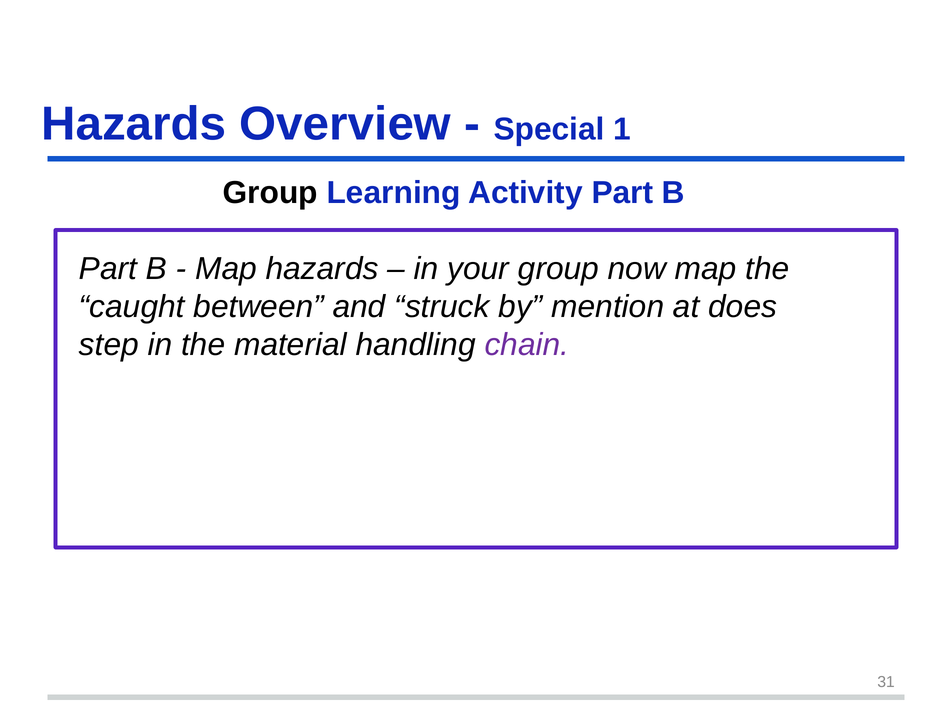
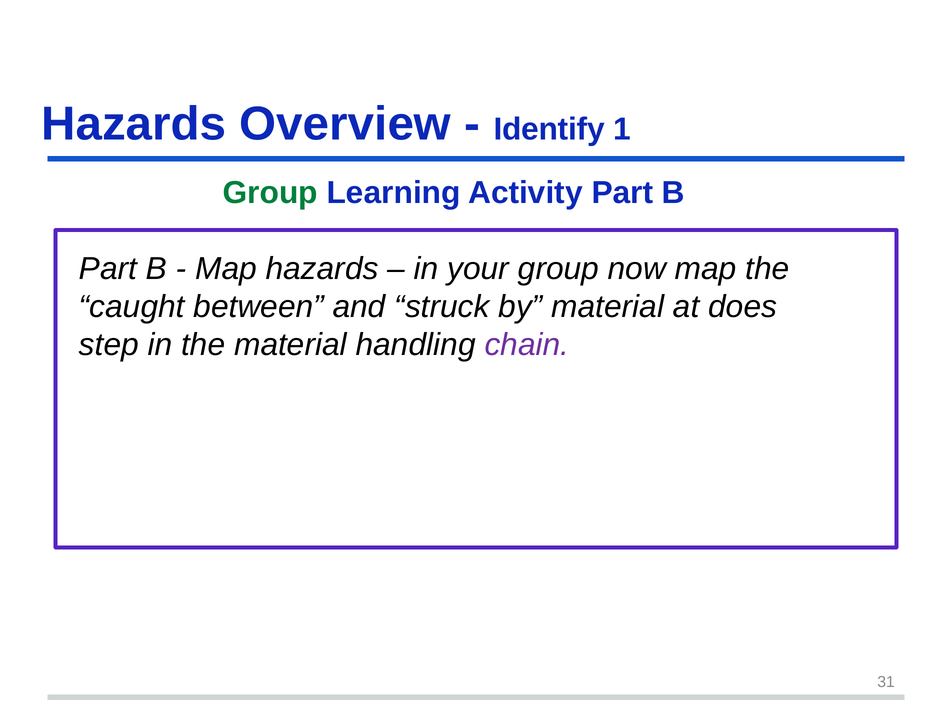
Special: Special -> Identify (549, 129)
Group colour: black -> green (270, 193)
by mention: mention -> material (608, 307)
